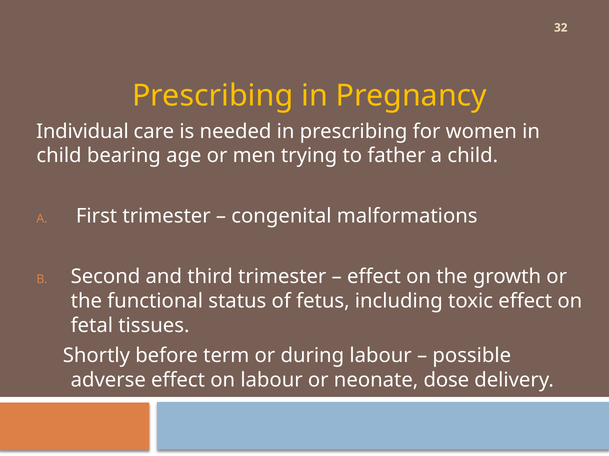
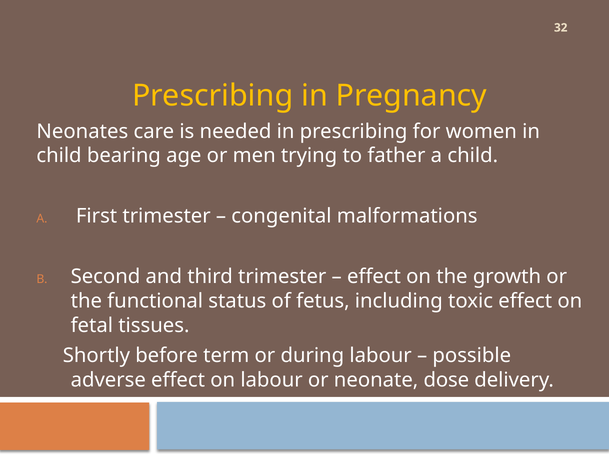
Individual: Individual -> Neonates (82, 132)
